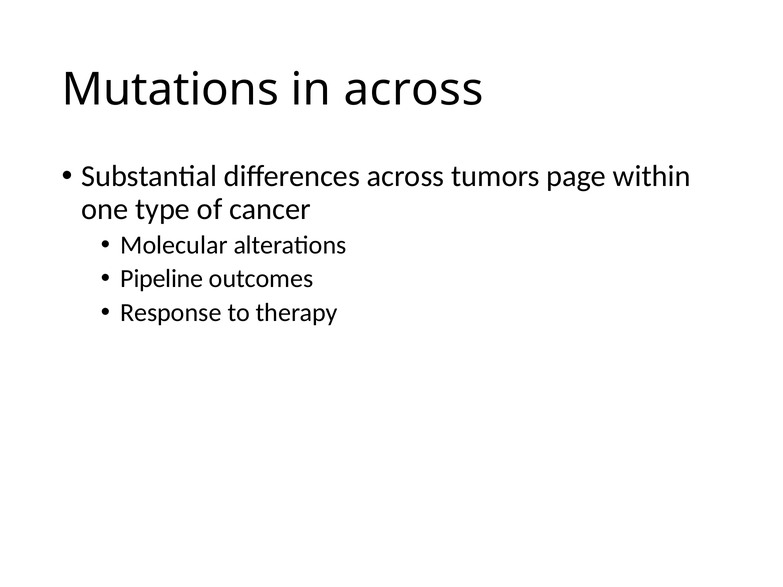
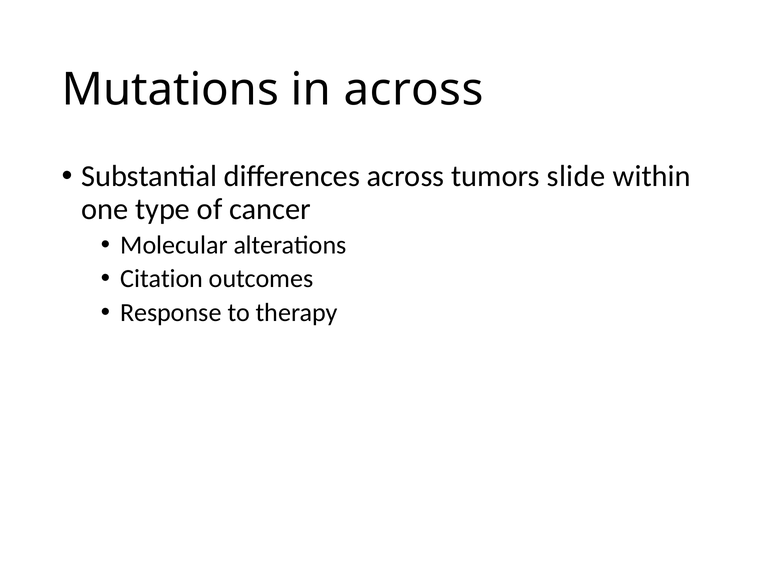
page: page -> slide (576, 177)
Pipeline: Pipeline -> Citation (162, 279)
